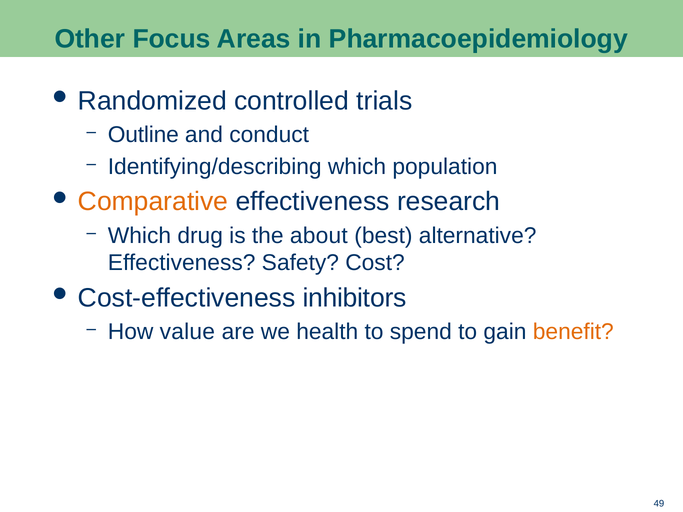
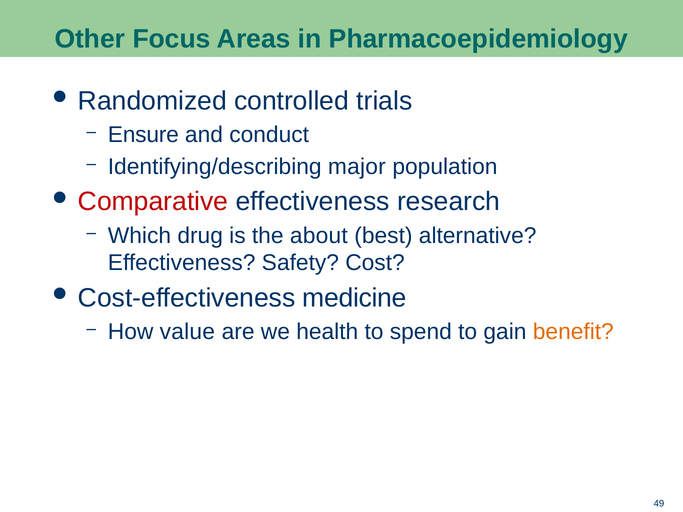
Outline: Outline -> Ensure (143, 135)
Identifying/describing which: which -> major (357, 167)
Comparative colour: orange -> red (153, 202)
inhibitors: inhibitors -> medicine (354, 298)
